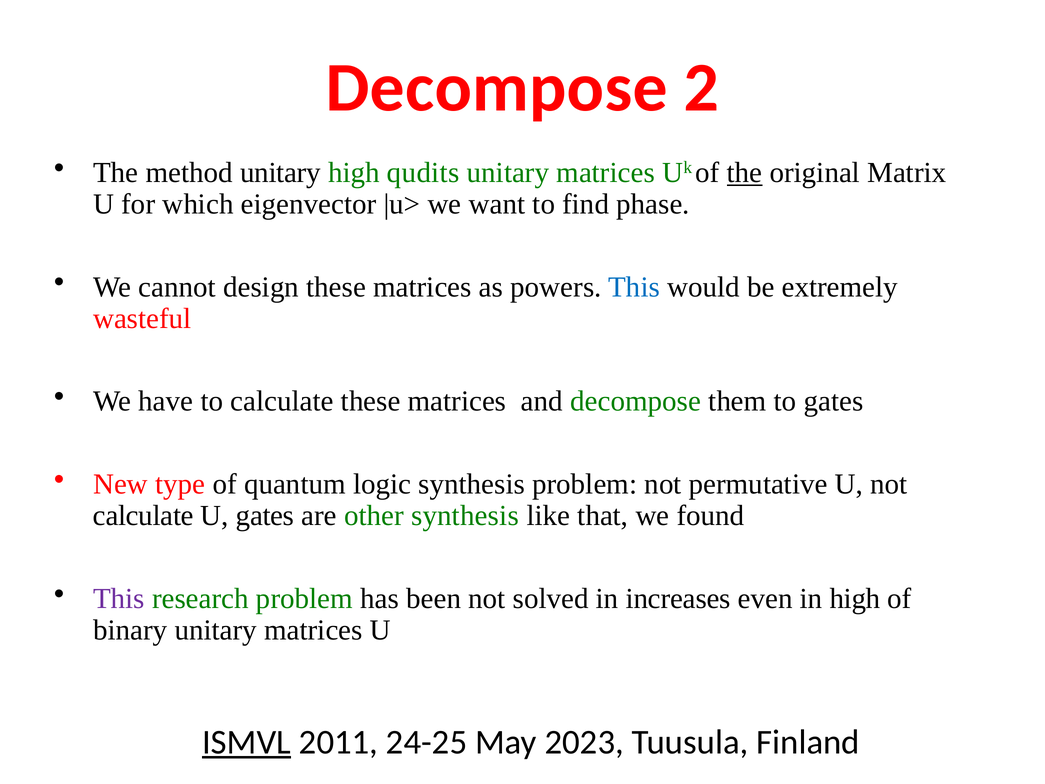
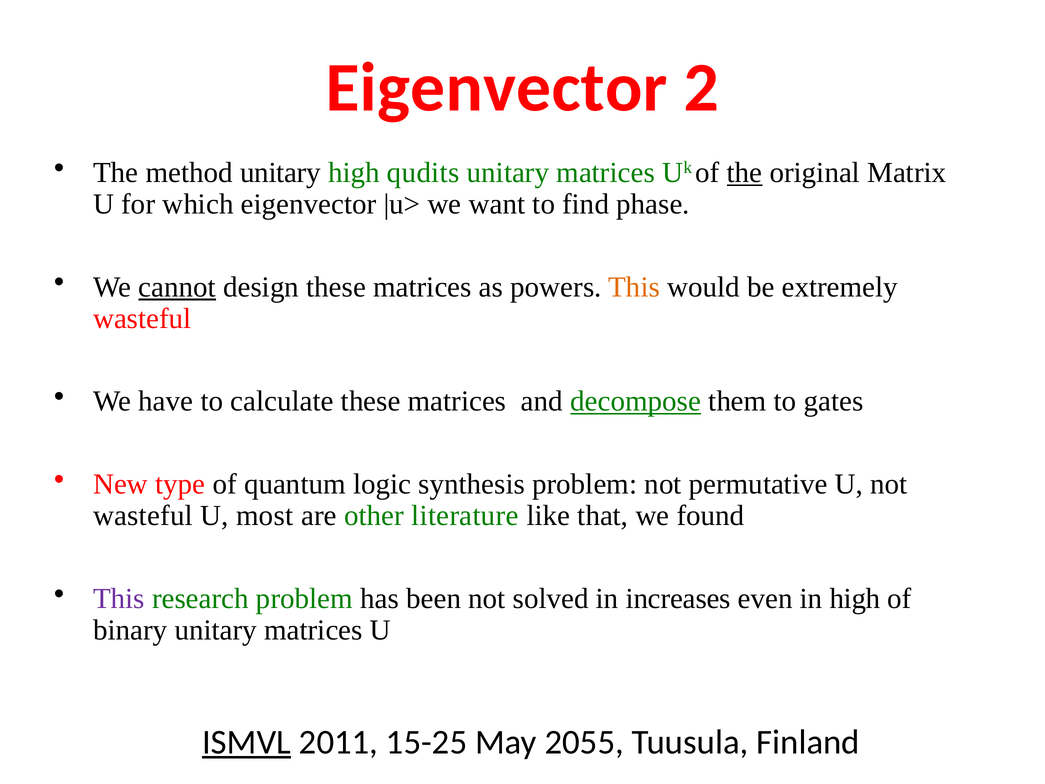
Decompose: Decompose -> Eigenvector (497, 88)
cannot underline: none -> present (177, 287)
This colour: blue -> orange (634, 287)
decompose underline: none -> present (636, 401)
calculate: calculate -> wasteful (143, 515)
U gates: gates -> most (265, 515)
other synthesis: synthesis -> literature (465, 515)
24-25: 24-25 -> 15-25 (427, 742)
2023: 2023 -> 2055 (584, 742)
